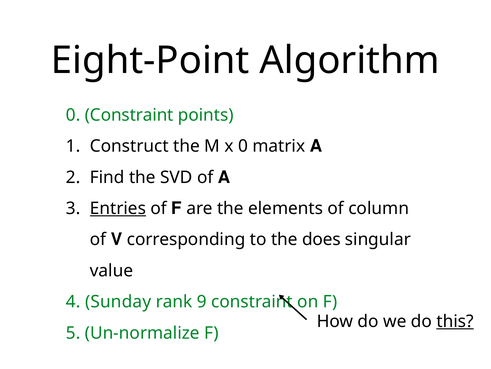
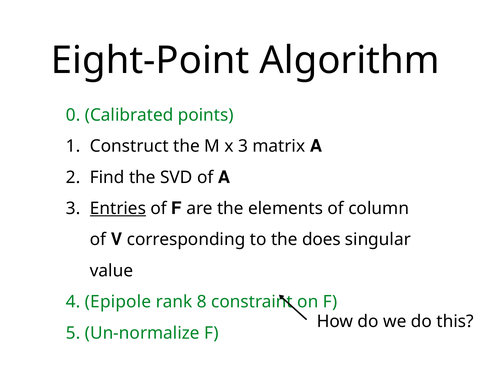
0 Constraint: Constraint -> Calibrated (129, 115)
x 0: 0 -> 3 (243, 146)
Sunday: Sunday -> Epipole (118, 301)
9: 9 -> 8 (202, 301)
this underline: present -> none (455, 321)
